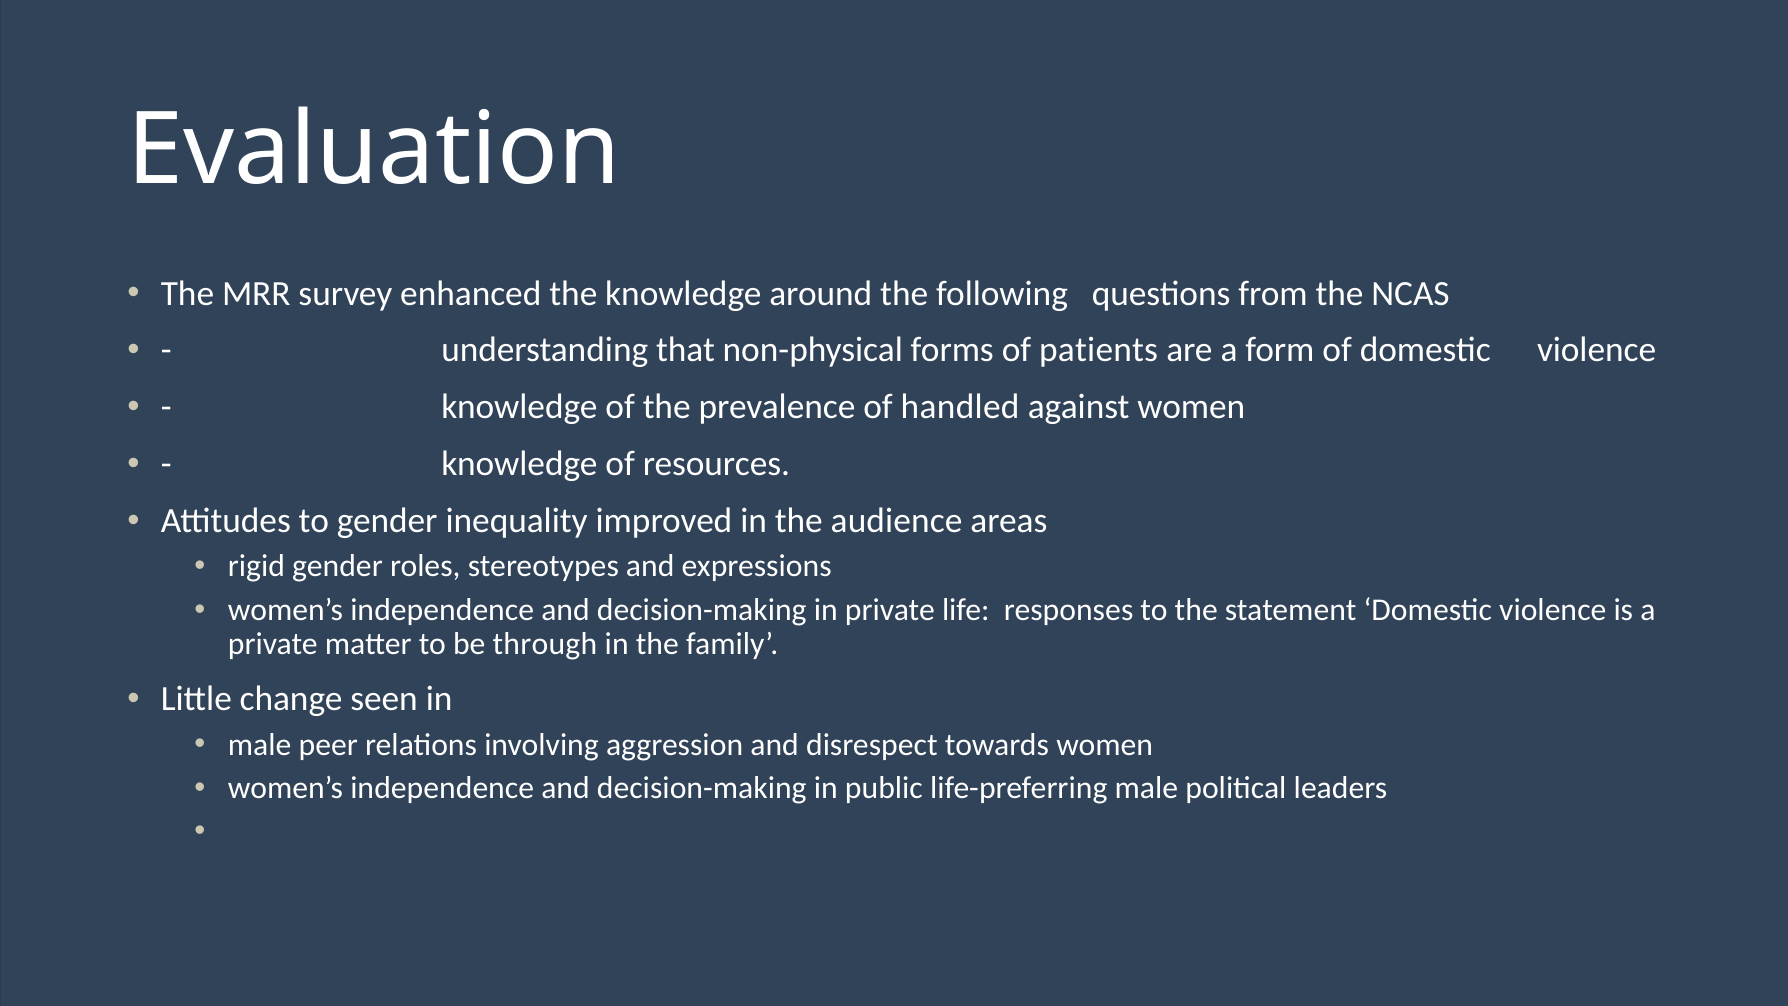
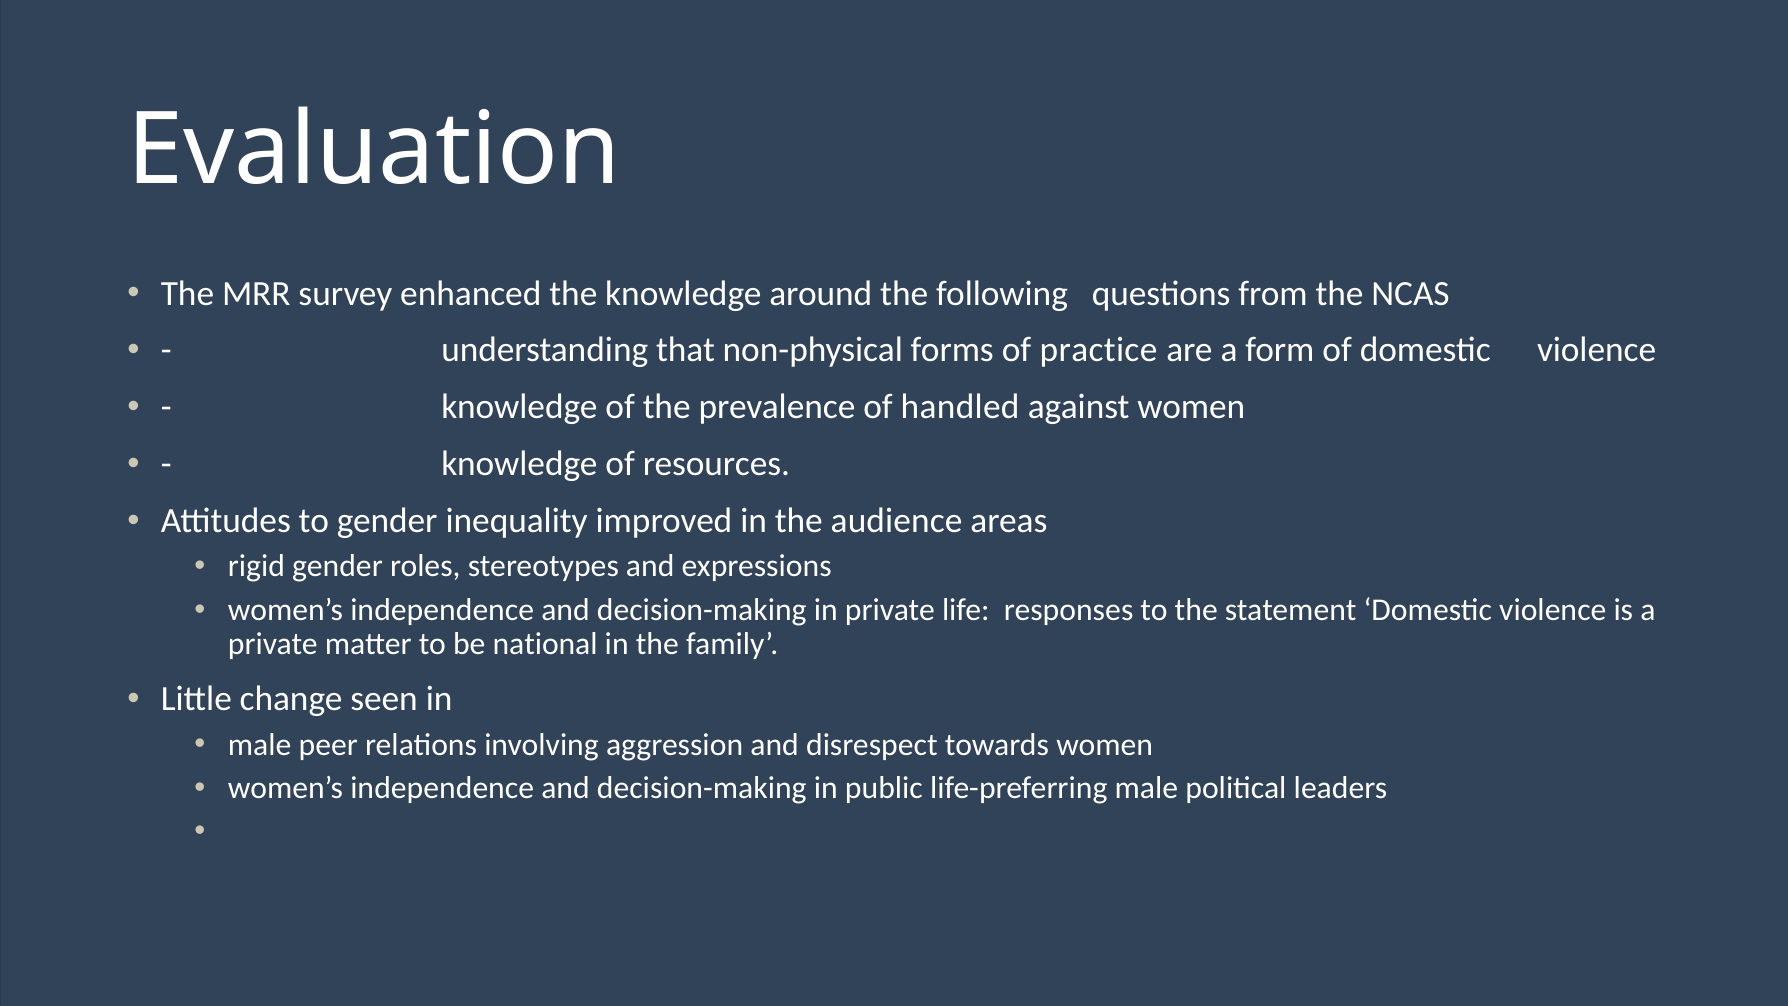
patients: patients -> practice (1099, 350)
through: through -> national (545, 644)
